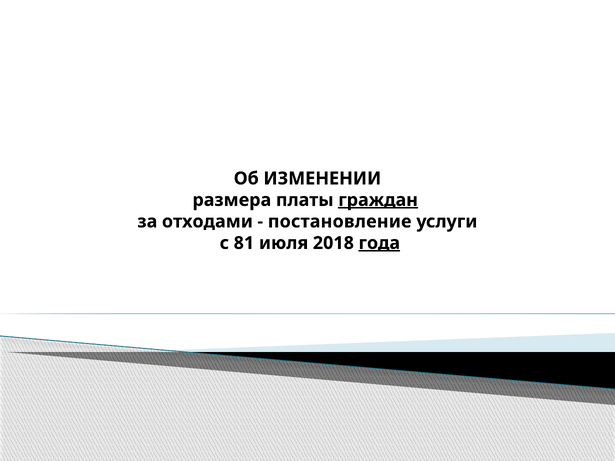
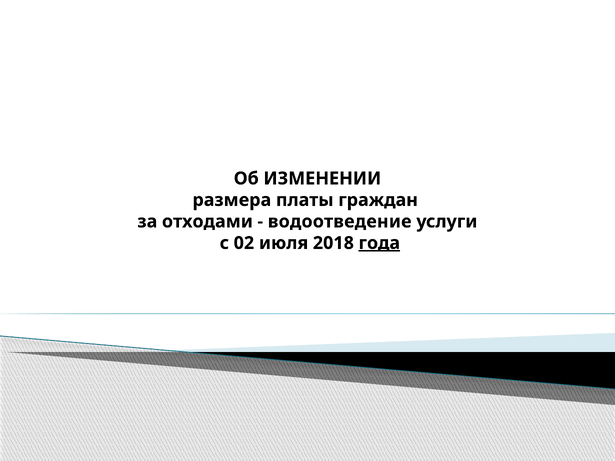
граждан underline: present -> none (378, 200)
постановление: постановление -> водоотведение (340, 222)
81: 81 -> 02 (244, 243)
